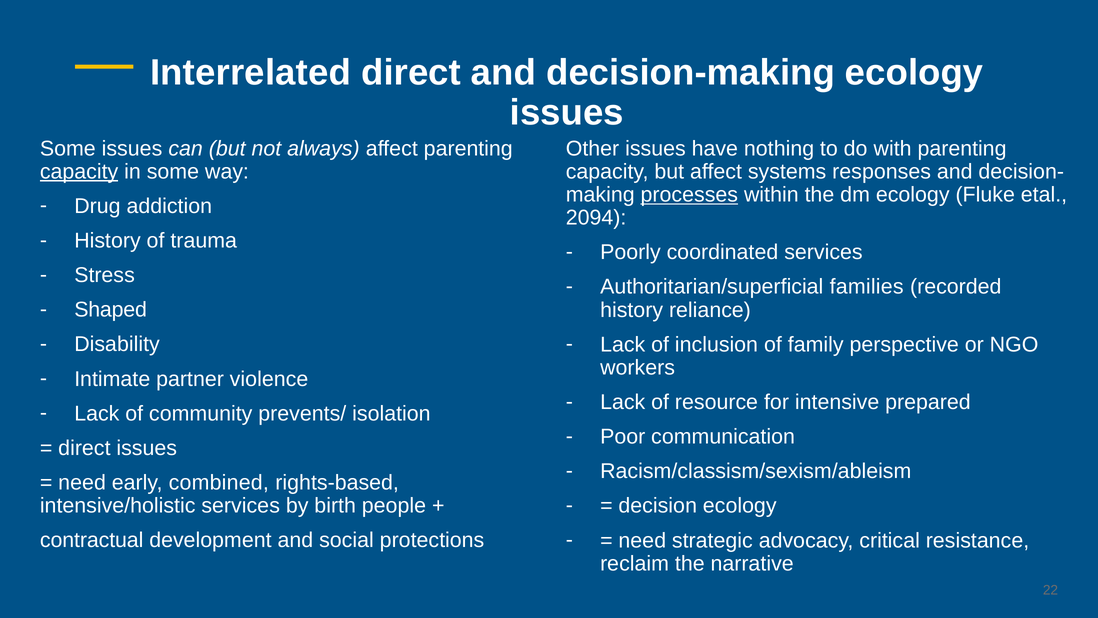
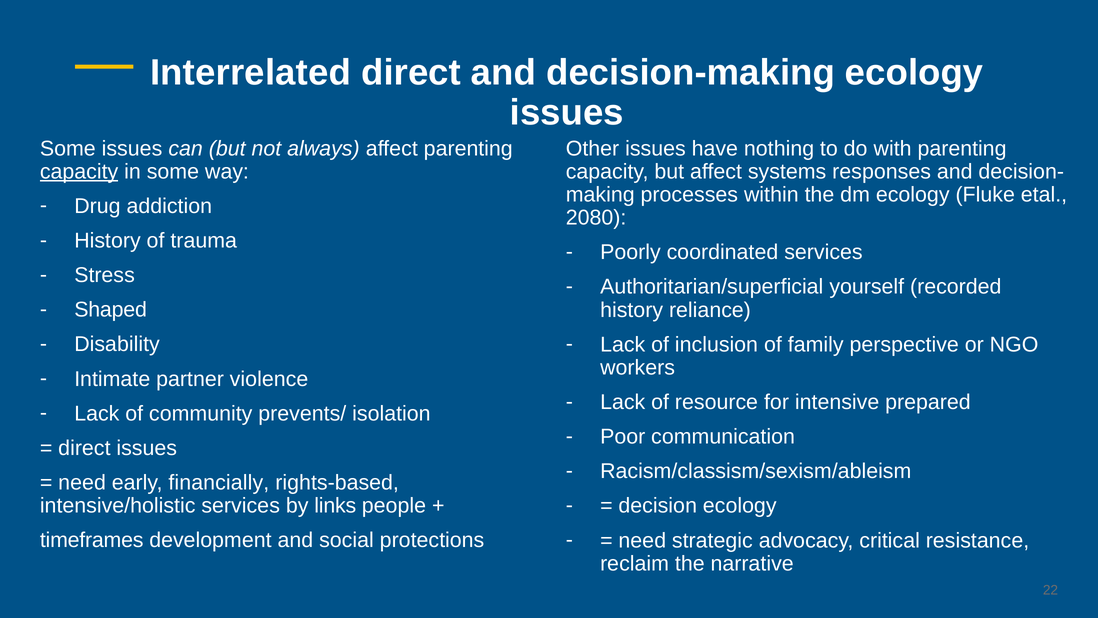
processes underline: present -> none (689, 195)
2094: 2094 -> 2080 (596, 218)
families: families -> yourself (867, 287)
combined: combined -> financially (219, 482)
birth: birth -> links (335, 505)
contractual: contractual -> timeframes (92, 540)
